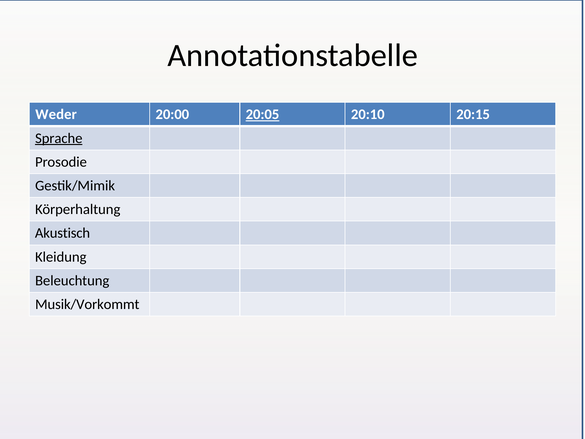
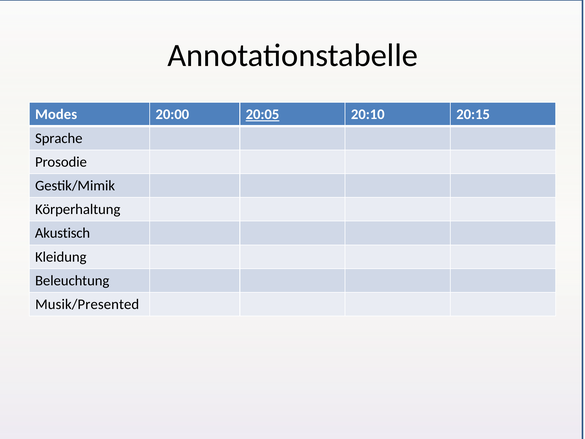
Weder: Weder -> Modes (56, 114)
Sprache underline: present -> none (59, 138)
Musik/Vorkommt: Musik/Vorkommt -> Musik/Presented (87, 304)
